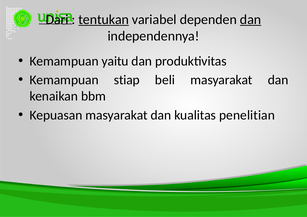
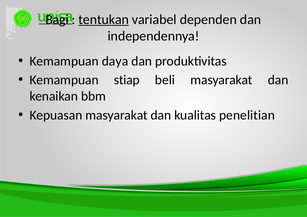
Dari: Dari -> Bagi (57, 19)
dan underline: present -> none (251, 19)
yaitu: yaitu -> daya (115, 61)
